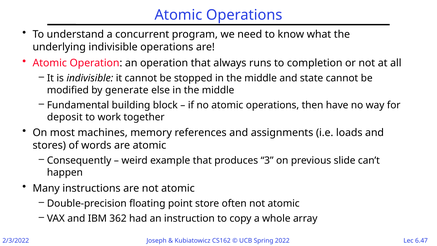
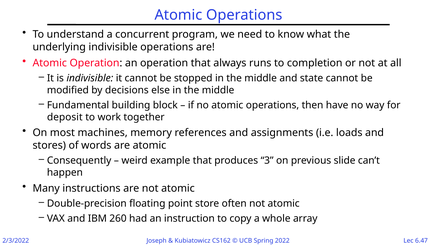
generate: generate -> decisions (127, 90)
362: 362 -> 260 (118, 218)
